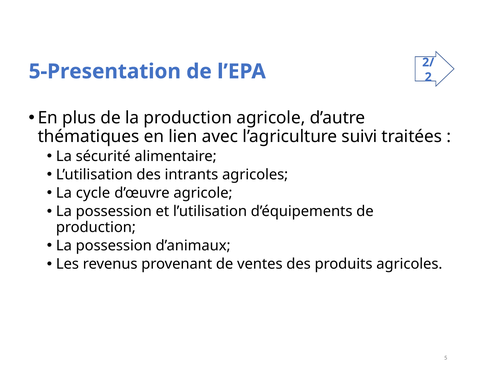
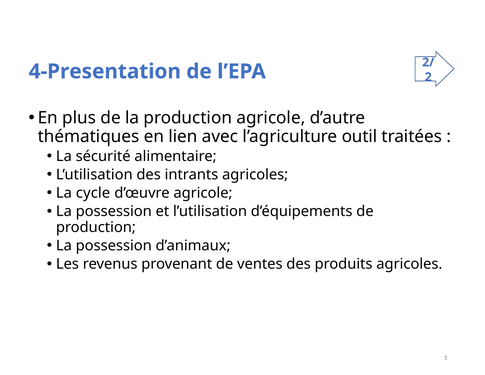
5-Presentation: 5-Presentation -> 4-Presentation (105, 71)
suivi: suivi -> outil (359, 136)
